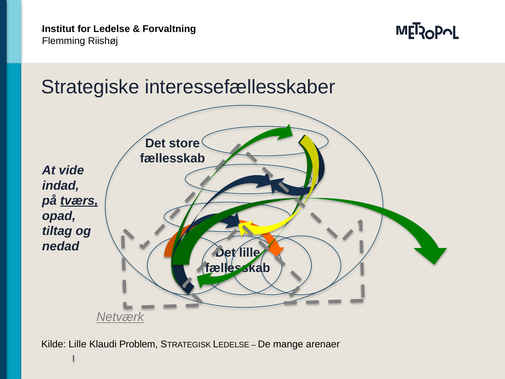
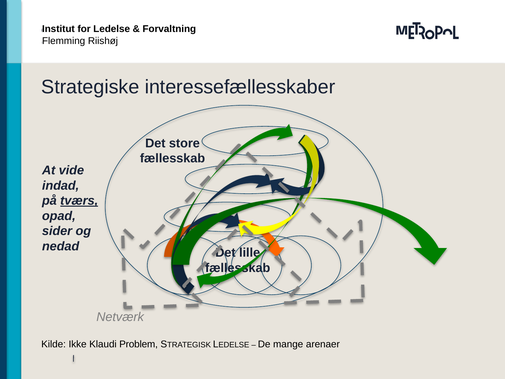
tiltag: tiltag -> sider (57, 231)
Netværk underline: present -> none (120, 317)
Kilde Lille: Lille -> Ikke (78, 344)
